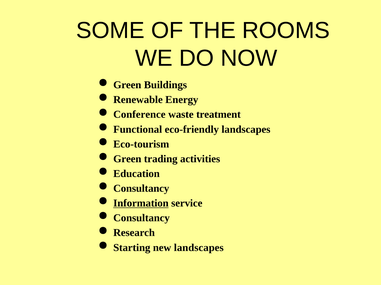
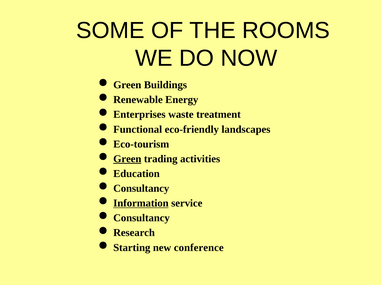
Conference: Conference -> Enterprises (139, 115)
Green underline: none -> present (127, 159)
new landscapes: landscapes -> conference (199, 248)
